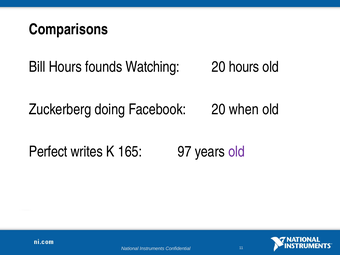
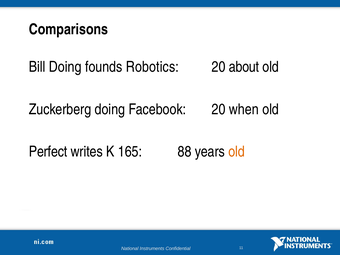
Bill Hours: Hours -> Doing (65, 67)
Watching: Watching -> Robotics (152, 67)
20 hours: hours -> about (244, 67)
97: 97 -> 88 (185, 152)
old colour: purple -> orange (237, 152)
